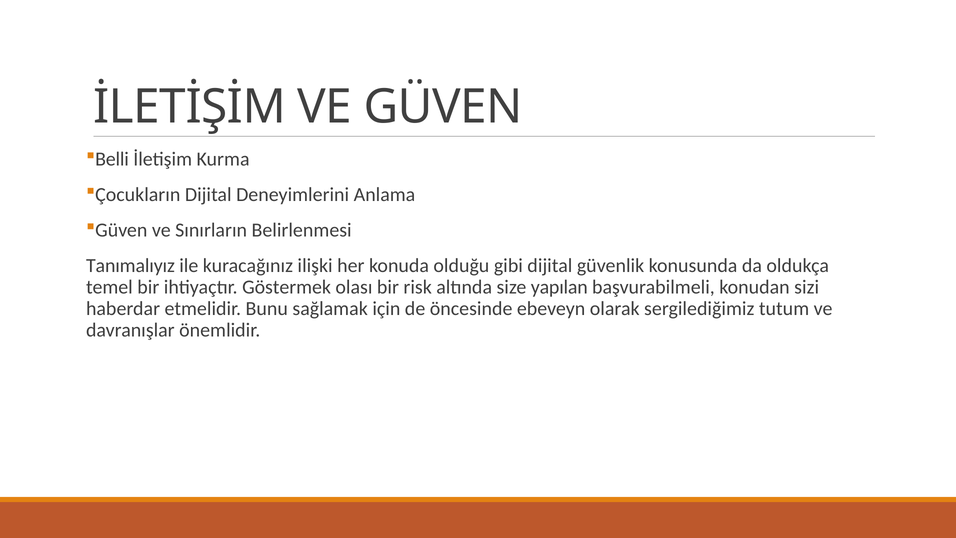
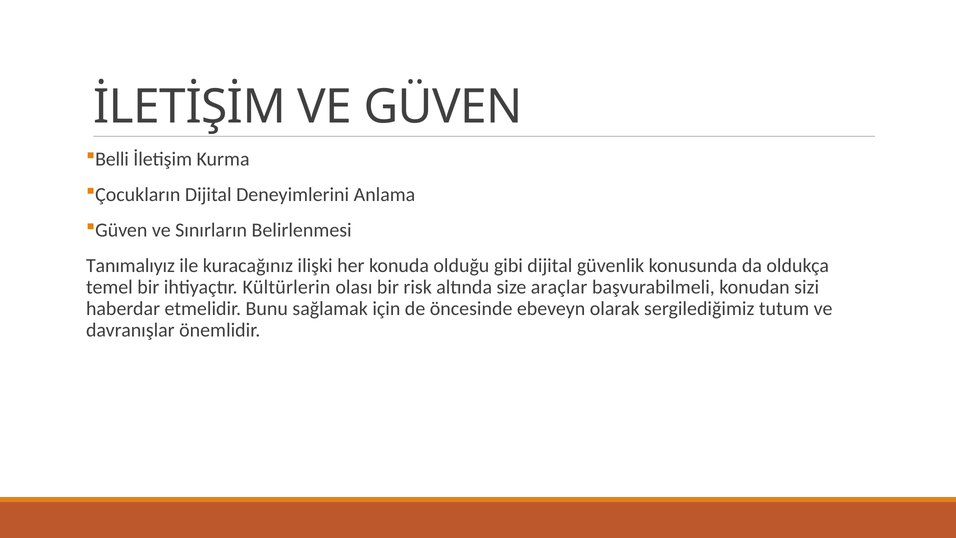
Göstermek: Göstermek -> Kültürlerin (286, 287)
yapılan: yapılan -> araçlar (559, 287)
